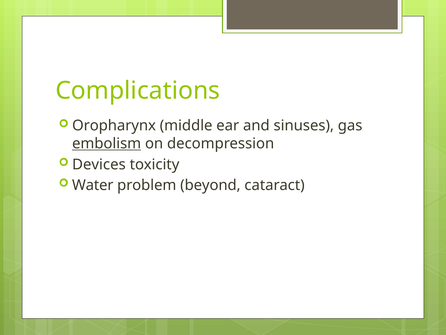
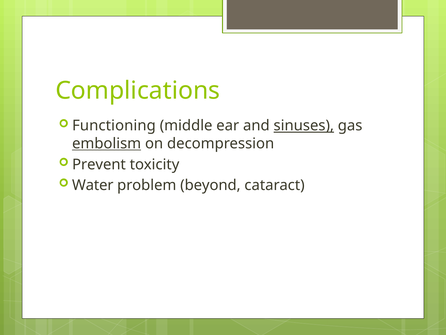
Oropharynx: Oropharynx -> Functioning (114, 126)
sinuses underline: none -> present (304, 126)
Devices: Devices -> Prevent (99, 164)
